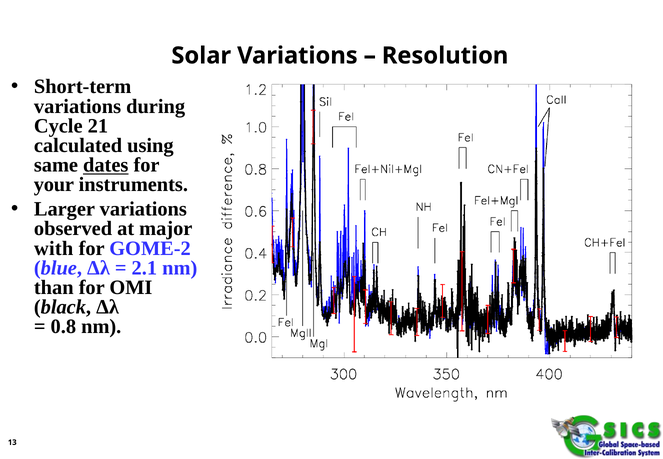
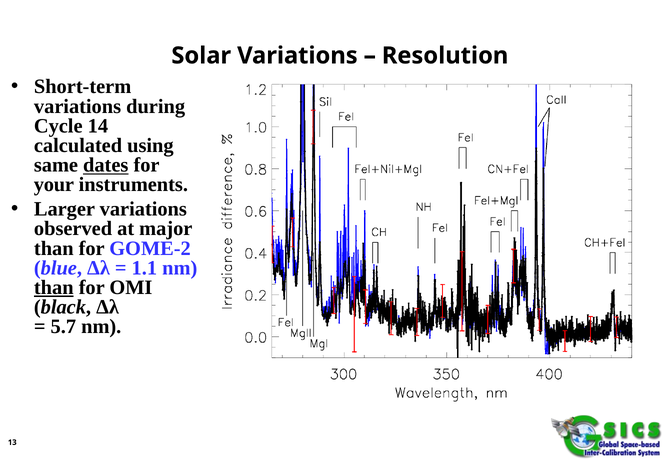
21: 21 -> 14 (98, 126)
with: with -> than (54, 248)
2.1: 2.1 -> 1.1 (144, 268)
than underline: none -> present (54, 288)
0.8: 0.8 -> 5.7 (63, 326)
